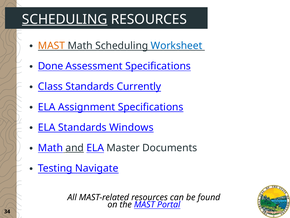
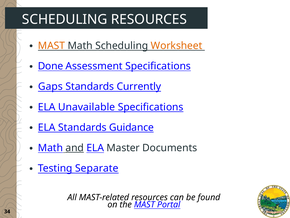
SCHEDULING underline: present -> none (65, 19)
Worksheet colour: blue -> orange (177, 46)
Class: Class -> Gaps (50, 86)
Assignment: Assignment -> Unavailable (87, 107)
Windows: Windows -> Guidance (131, 127)
Navigate: Navigate -> Separate (97, 168)
